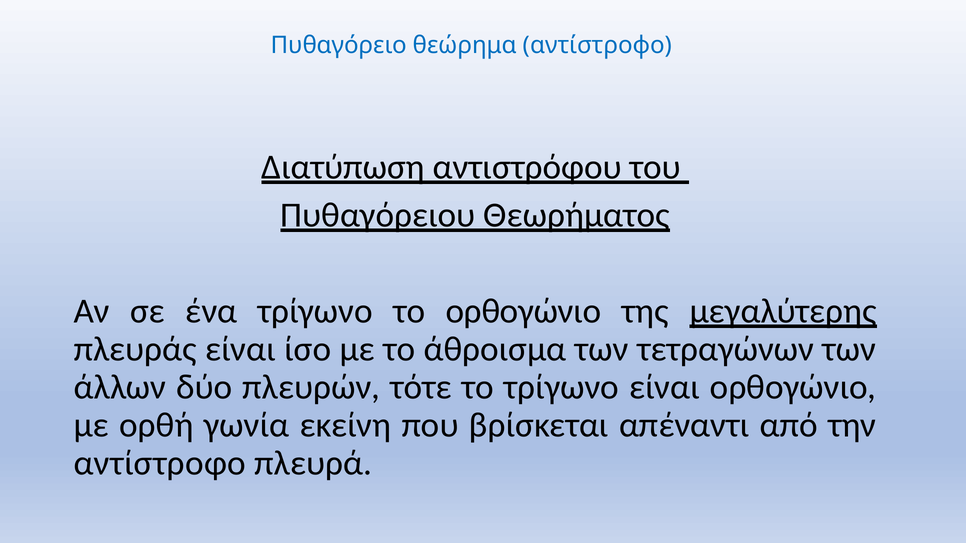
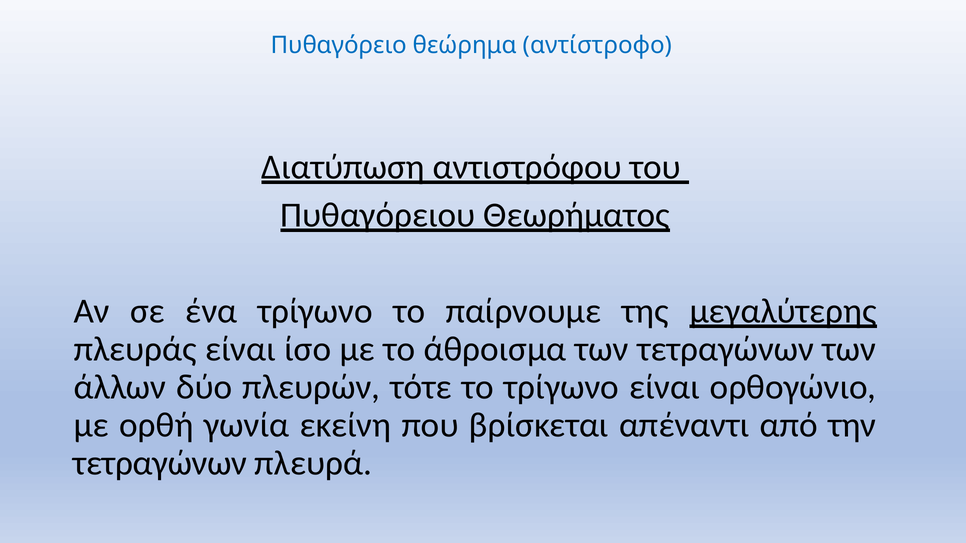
το ορθογώνιο: ορθογώνιο -> παίρνουμε (523, 311)
αντίστροφο: αντίστροφο -> τετραγώνων (160, 464)
